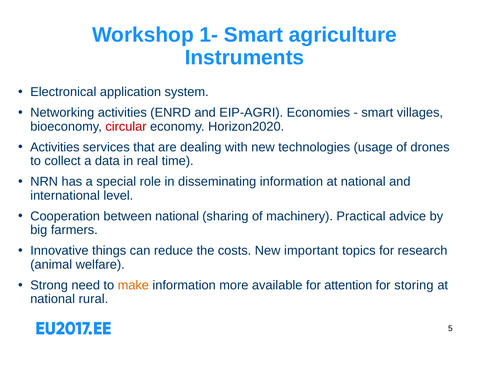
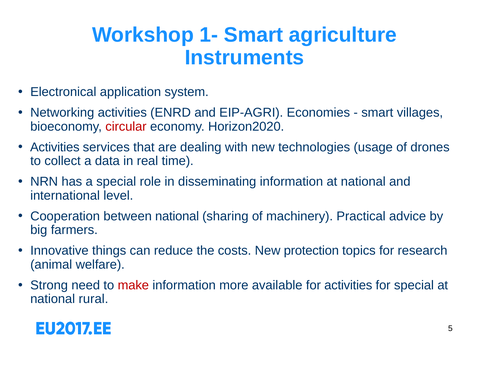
important: important -> protection (311, 250)
make colour: orange -> red (133, 285)
for attention: attention -> activities (348, 285)
for storing: storing -> special (414, 285)
